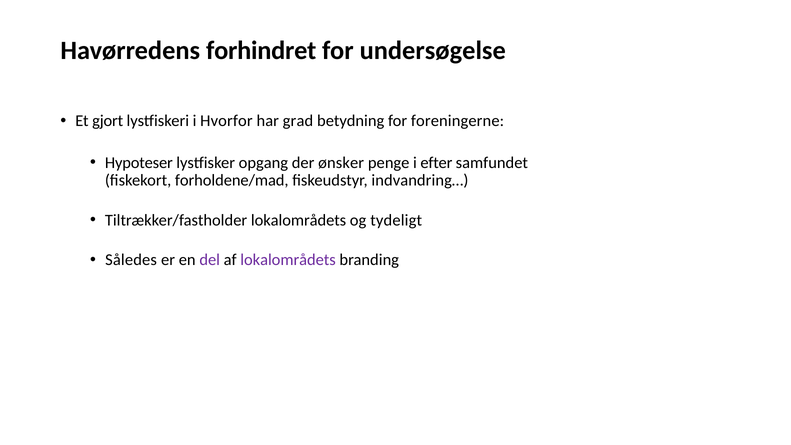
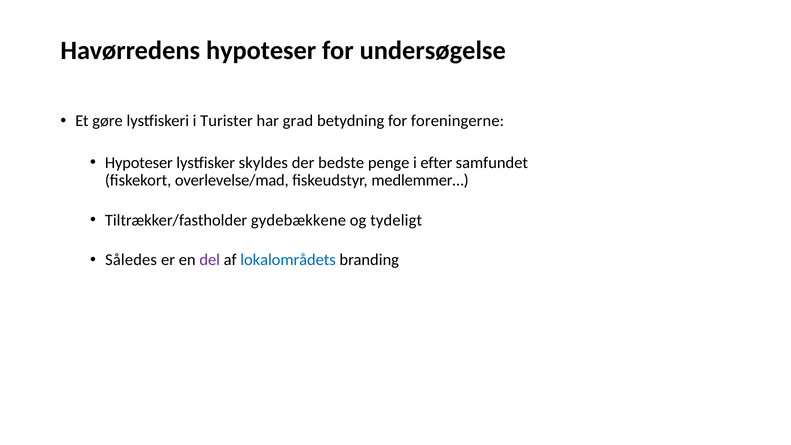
Havørredens forhindret: forhindret -> hypoteser (261, 51)
gjort: gjort -> gøre (108, 121)
Hvorfor: Hvorfor -> Turister (226, 121)
opgang: opgang -> skyldes (263, 163)
ønsker: ønsker -> bedste (341, 163)
forholdene/mad: forholdene/mad -> overlevelse/mad (232, 180)
indvandring…: indvandring… -> medlemmer… (420, 180)
Tiltrækker/fastholder lokalområdets: lokalområdets -> gydebækkene (298, 220)
lokalområdets colour: purple -> blue (288, 260)
